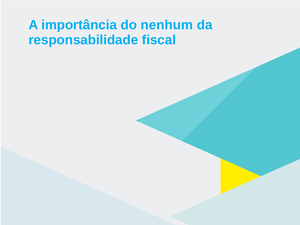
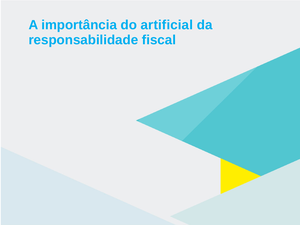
nenhum: nenhum -> artificial (167, 25)
